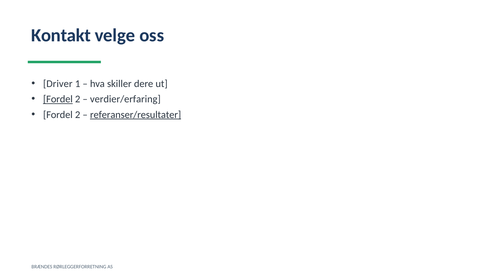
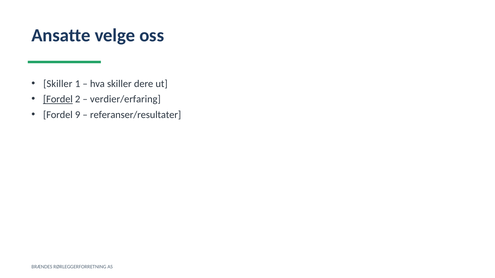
Kontakt: Kontakt -> Ansatte (61, 35)
Driver: Driver -> Skiller (58, 84)
2: 2 -> 9 (78, 115)
referanser/resultater underline: present -> none (136, 115)
